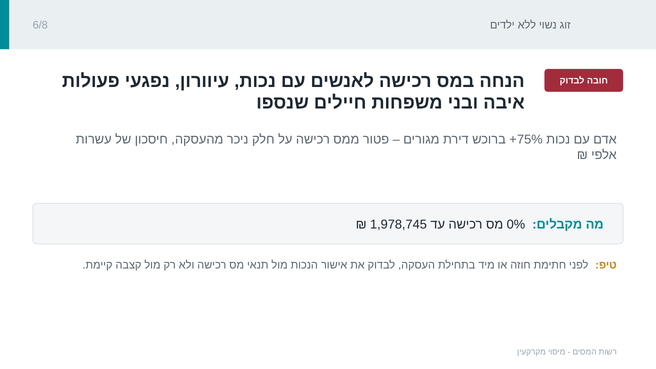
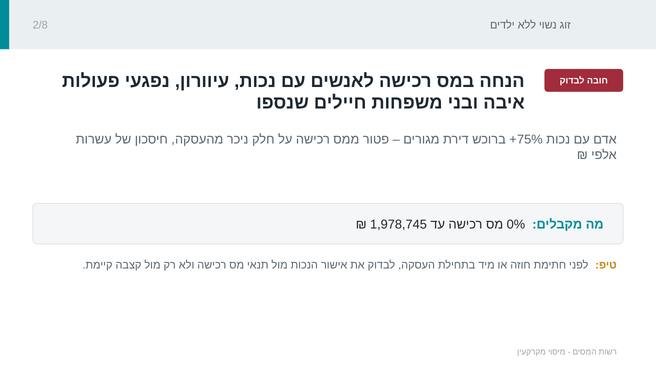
6/8: 6/8 -> 2/8 (40, 25)
